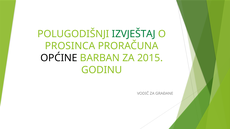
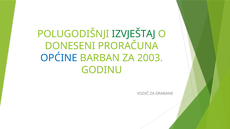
PROSINCA: PROSINCA -> DONESENI (70, 46)
OPĆINE colour: black -> blue (59, 58)
2015: 2015 -> 2003 (150, 58)
